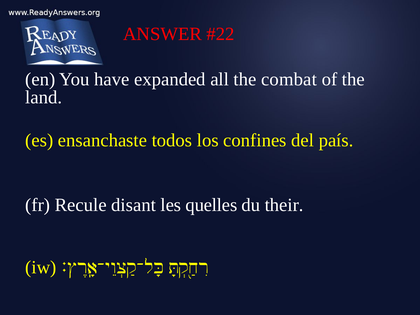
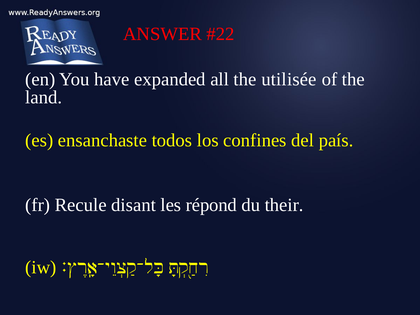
combat: combat -> utilisée (289, 79)
quelles: quelles -> répond (211, 205)
